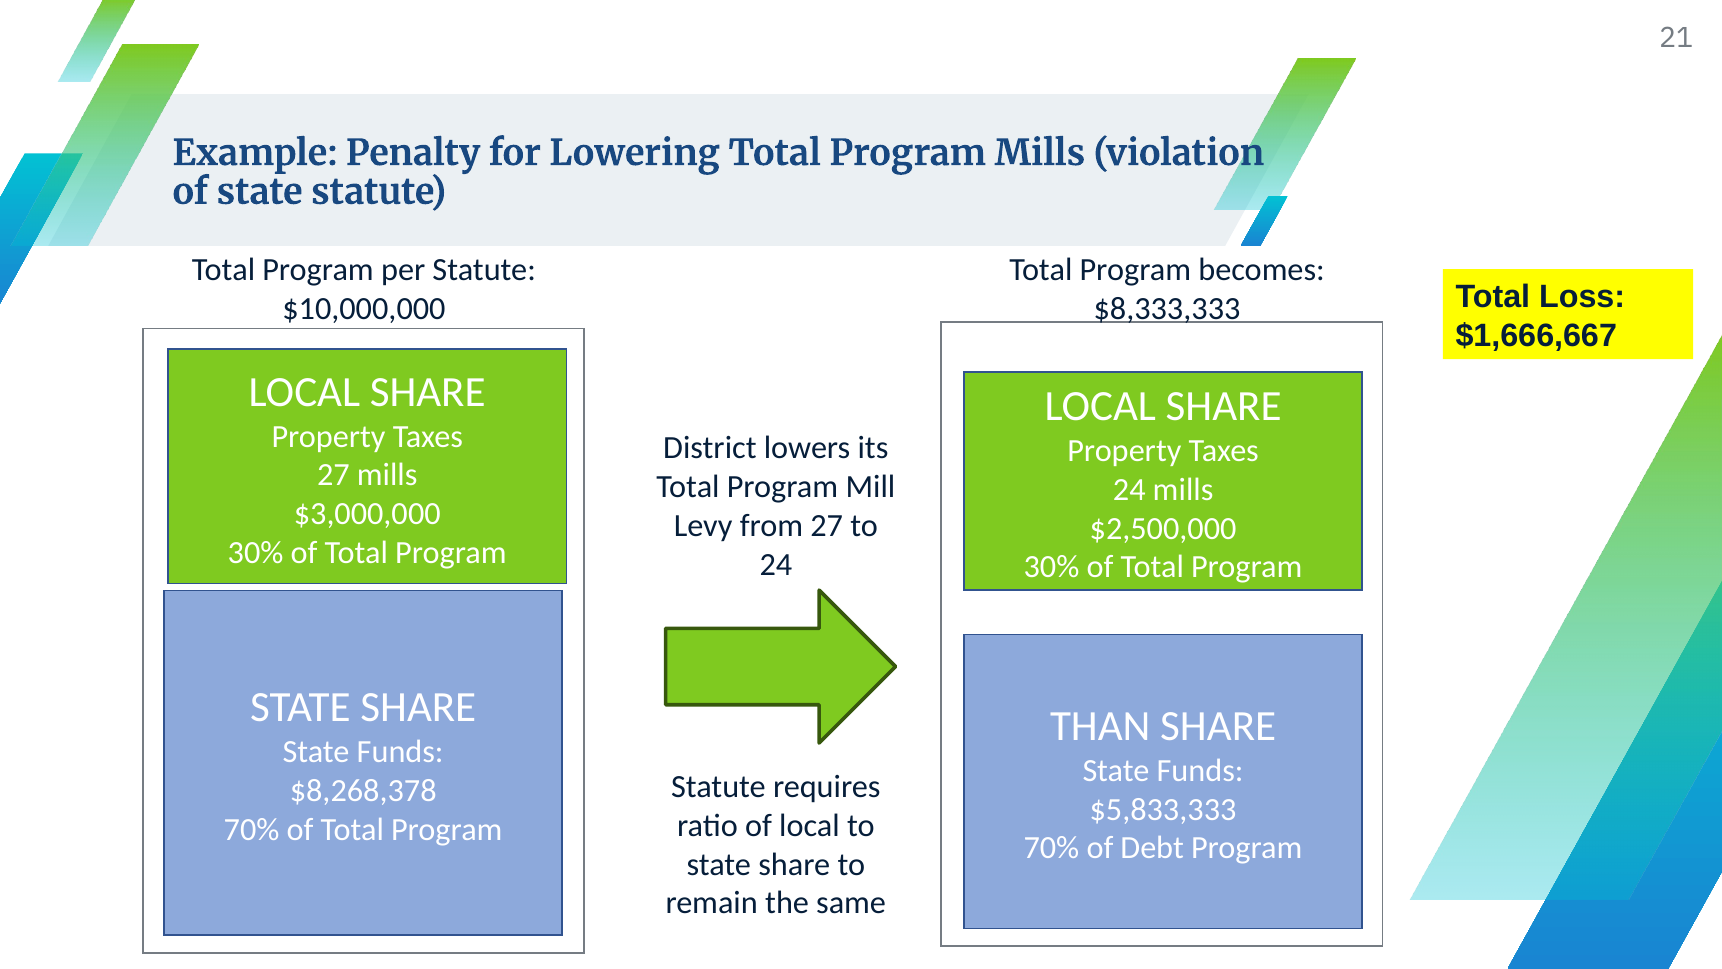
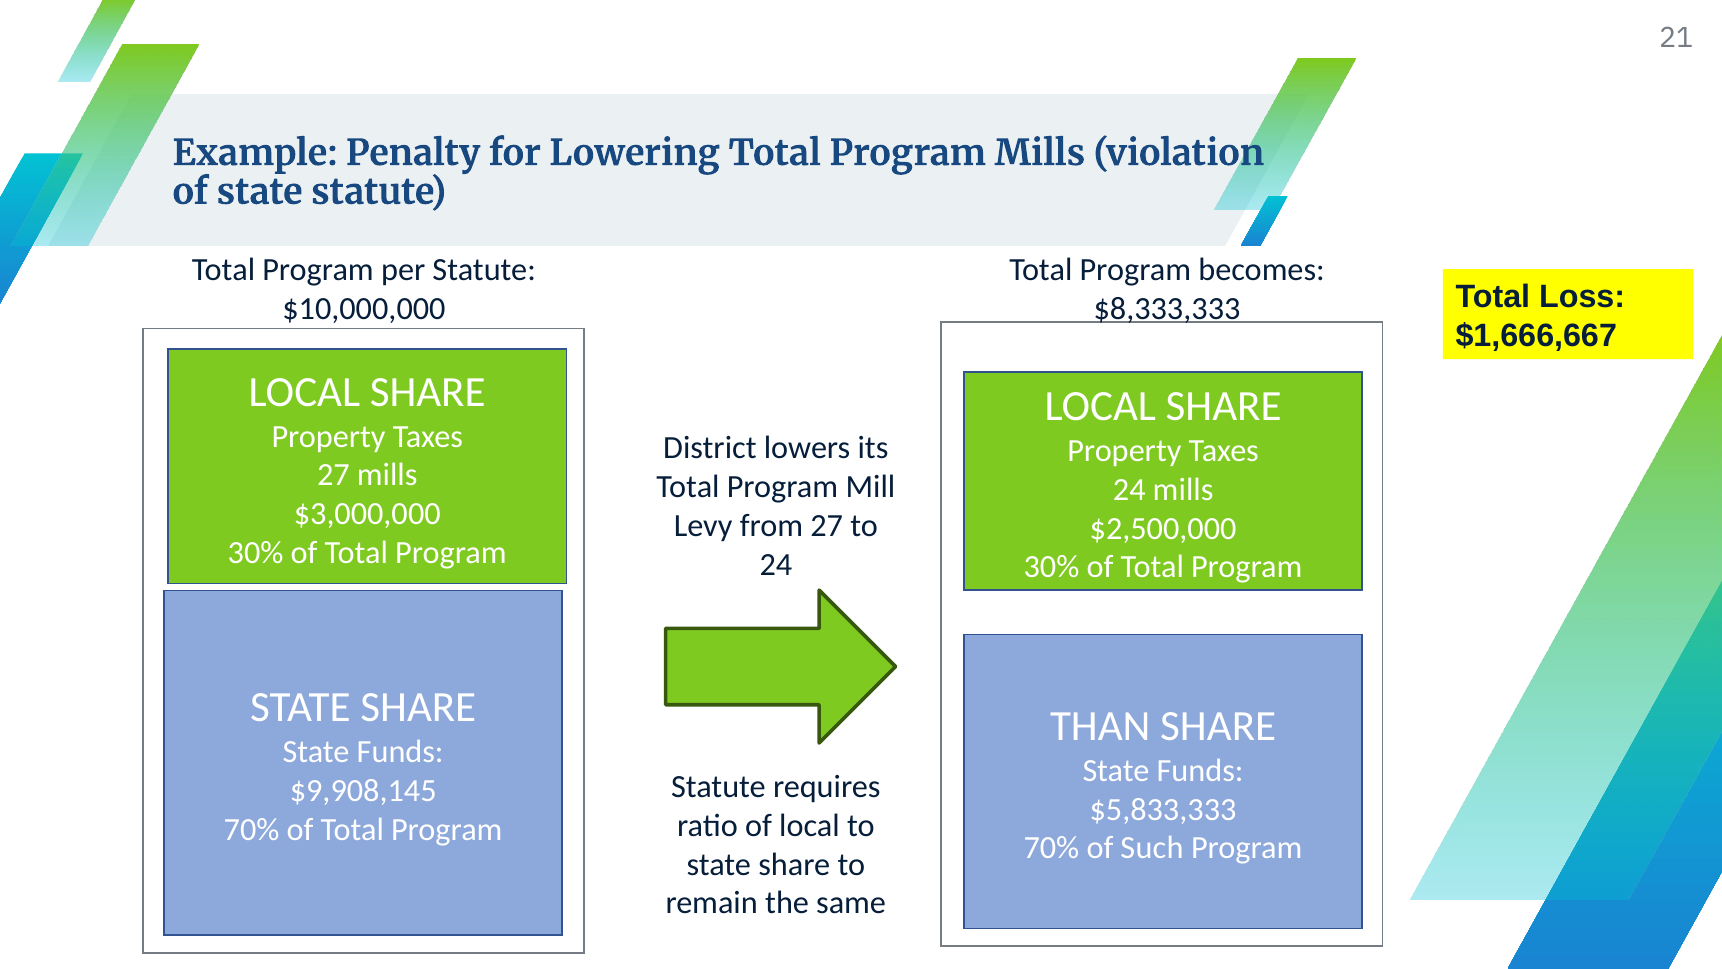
$8,268,378: $8,268,378 -> $9,908,145 (363, 791)
Debt: Debt -> Such (1152, 848)
